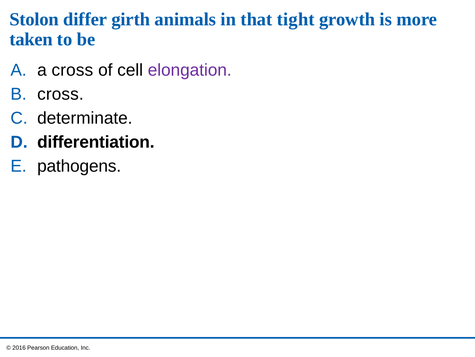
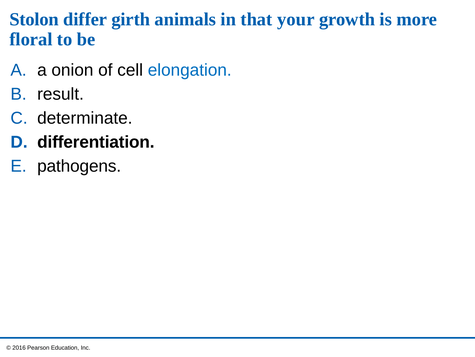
tight: tight -> your (296, 19)
taken: taken -> floral (31, 39)
a cross: cross -> onion (72, 70)
elongation colour: purple -> blue (190, 70)
cross: cross -> result (61, 94)
